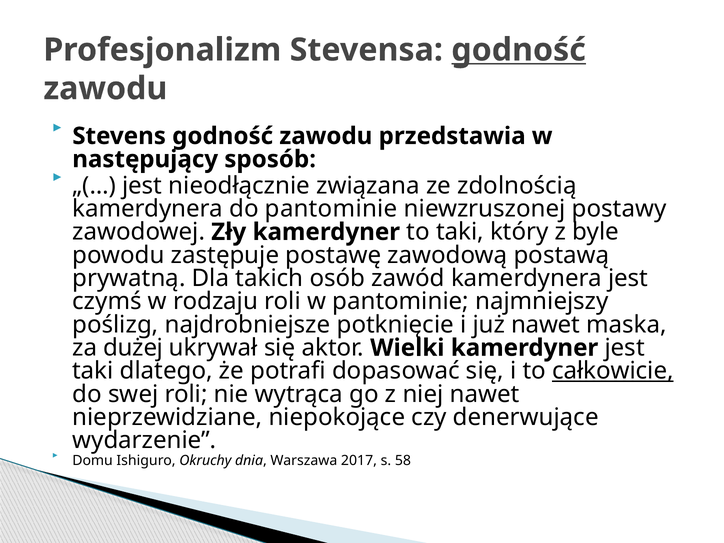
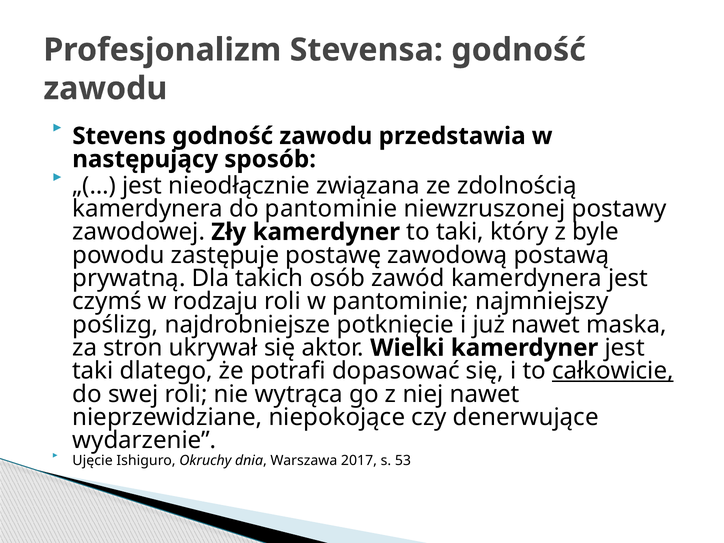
godność underline: present -> none (519, 50)
dużej: dużej -> stron (133, 348)
Domu: Domu -> Ujęcie (93, 461)
58: 58 -> 53 (403, 461)
